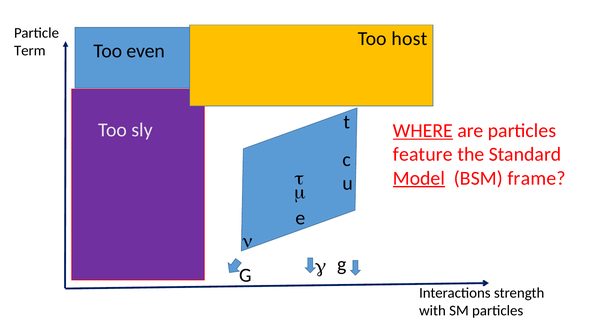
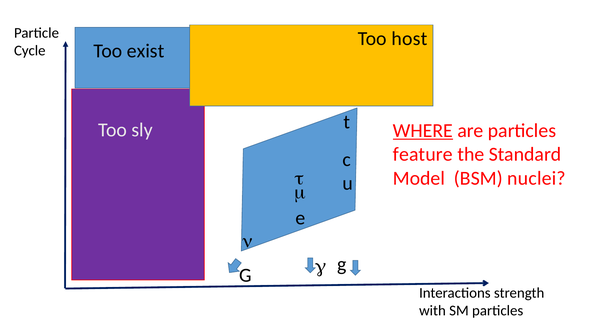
even: even -> exist (146, 51)
Term: Term -> Cycle (30, 51)
Model underline: present -> none (419, 178)
frame: frame -> nuclei (537, 178)
